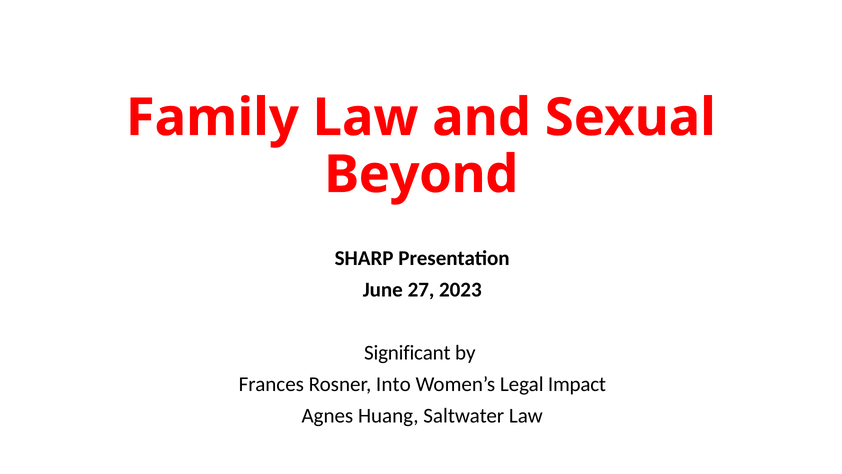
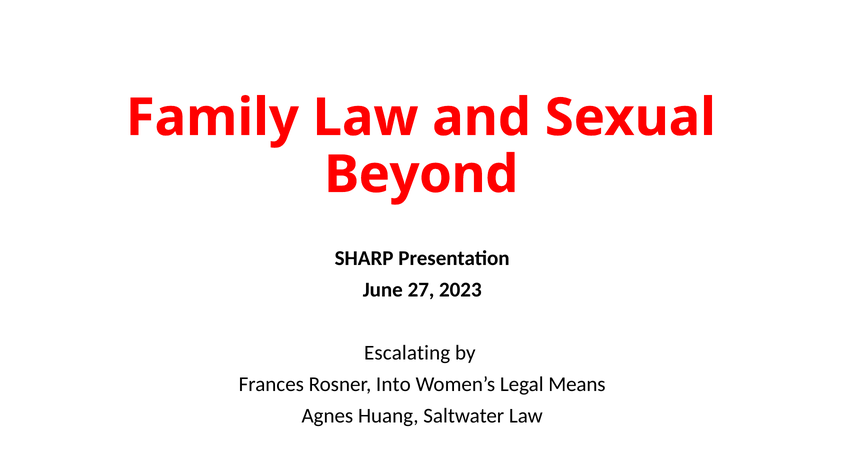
Significant: Significant -> Escalating (407, 353)
Impact: Impact -> Means (577, 384)
